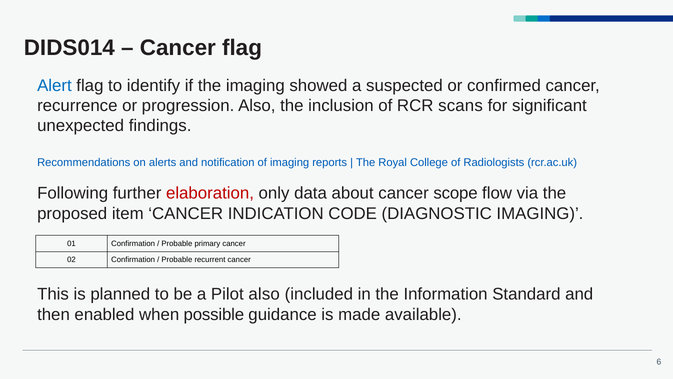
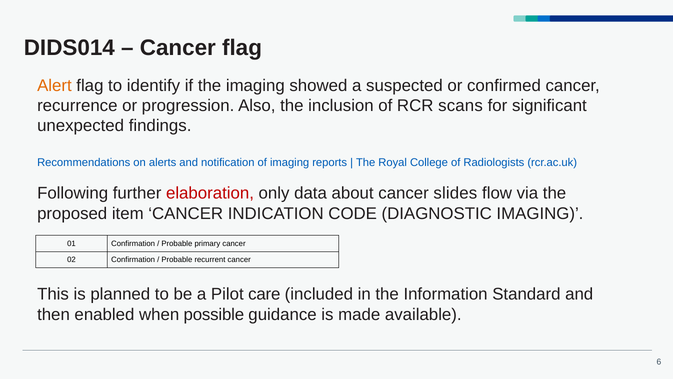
Alert colour: blue -> orange (54, 85)
scope: scope -> slides (455, 193)
Pilot also: also -> care (264, 294)
